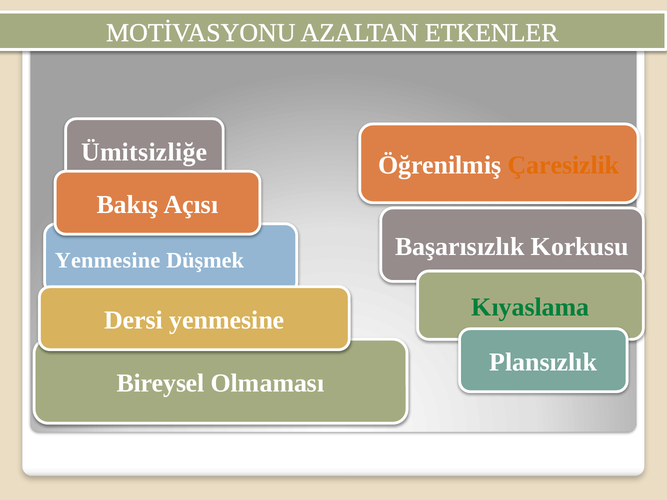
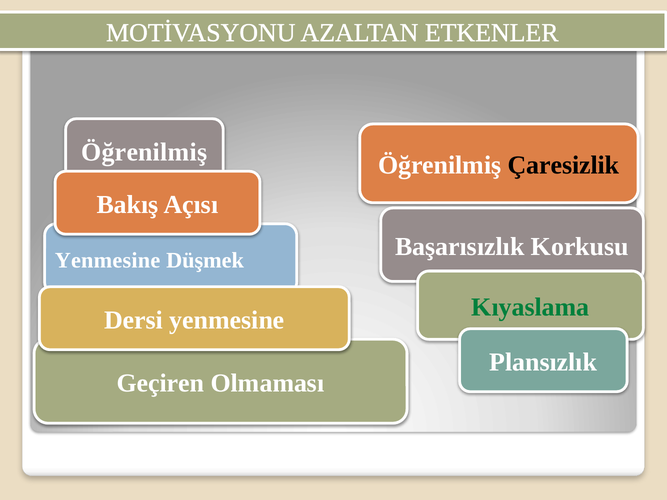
Ümitsizliğe: Ümitsizliğe -> Öğrenilmiş (144, 152)
Çaresizlik colour: orange -> black (564, 165)
Bireysel: Bireysel -> Geçiren (160, 383)
